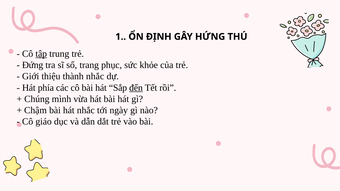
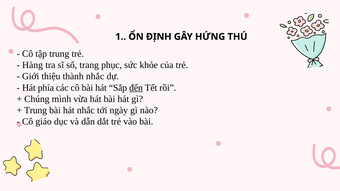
tập underline: present -> none (41, 54)
Đứng: Đứng -> Hàng (33, 65)
Chậm: Chậm -> Trung (36, 110)
